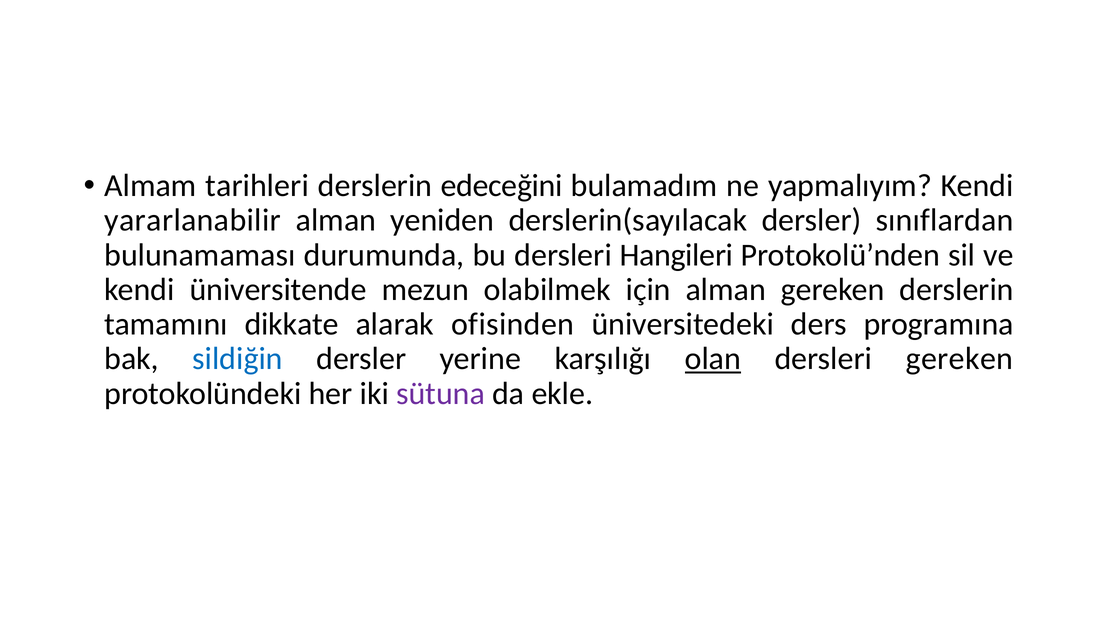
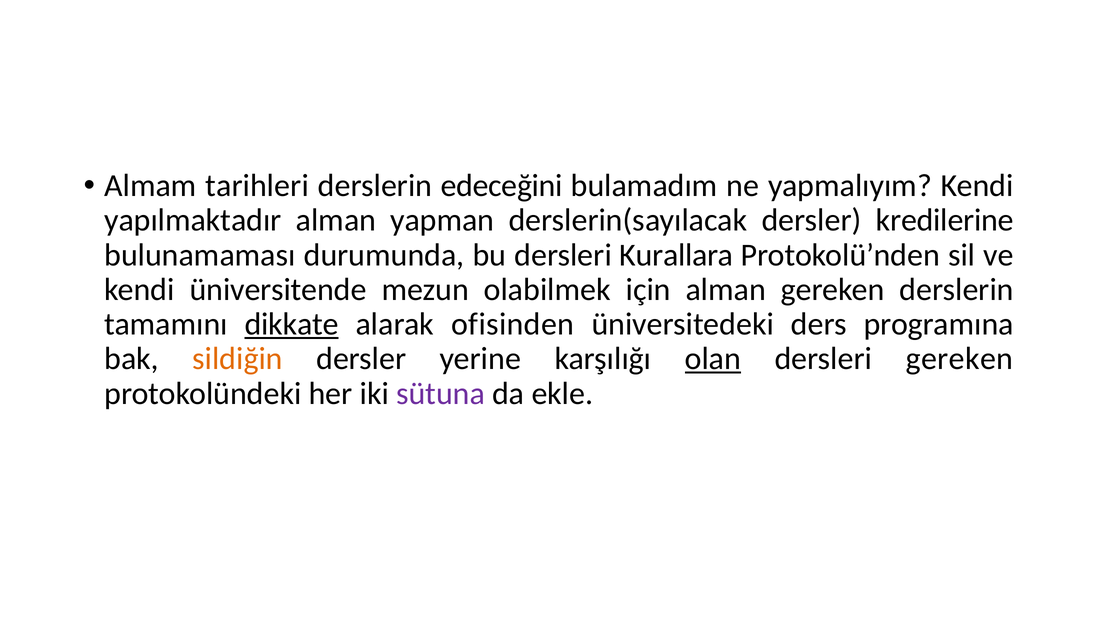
yararlanabilir: yararlanabilir -> yapılmaktadır (193, 220)
yeniden: yeniden -> yapman (442, 220)
sınıflardan: sınıflardan -> kredilerine (945, 220)
Hangileri: Hangileri -> Kurallara (676, 255)
dikkate underline: none -> present (292, 324)
sildiğin colour: blue -> orange (237, 359)
